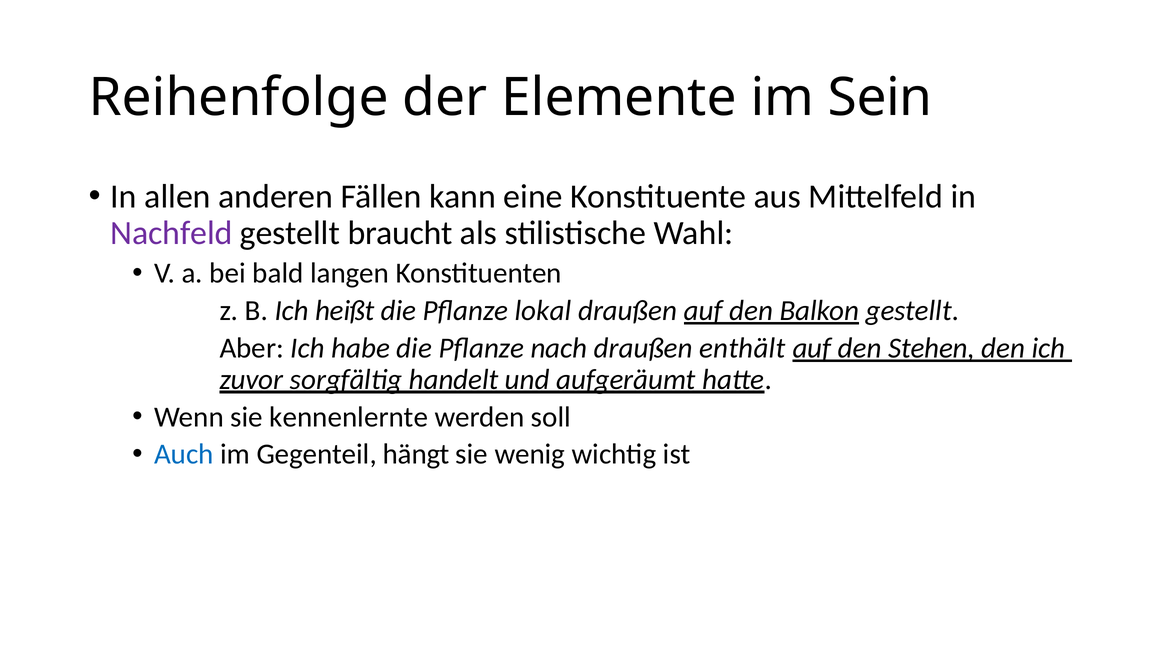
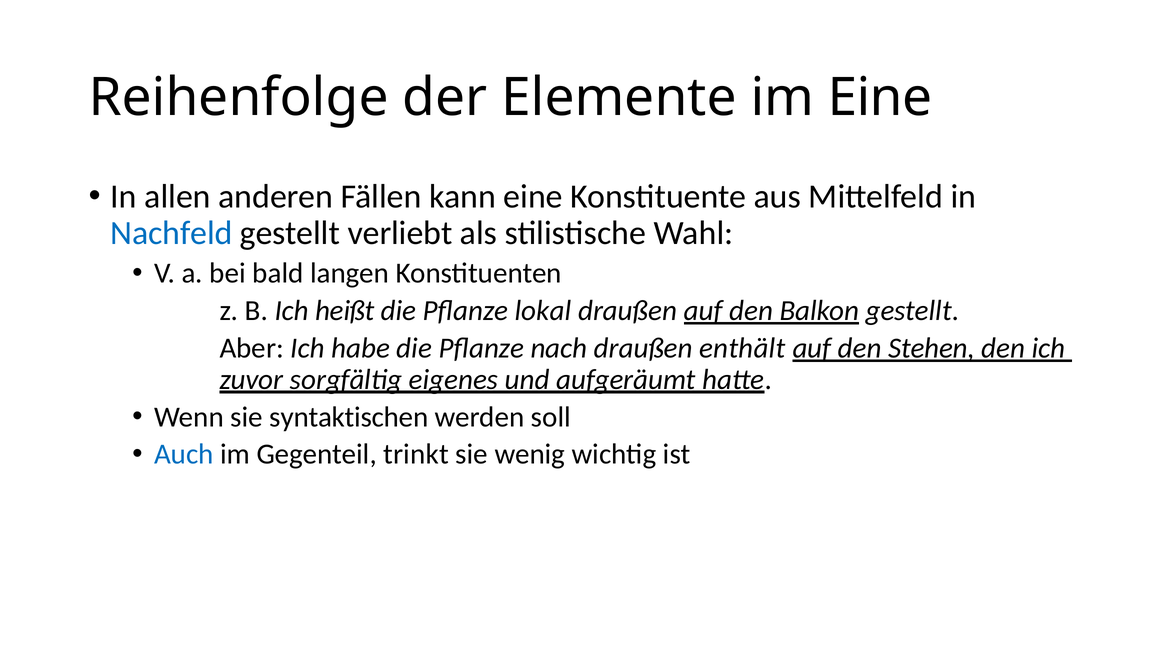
im Sein: Sein -> Eine (880, 98)
Nachfeld colour: purple -> blue (171, 233)
braucht: braucht -> verliebt (400, 233)
handelt: handelt -> eigenes (454, 380)
kennenlernte: kennenlernte -> syntaktischen (349, 417)
hängt: hängt -> trinkt (416, 454)
